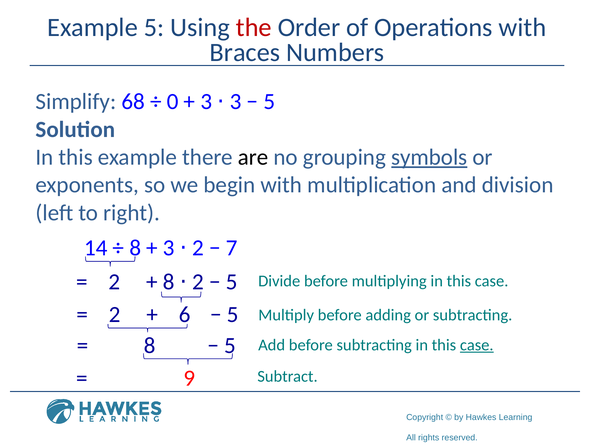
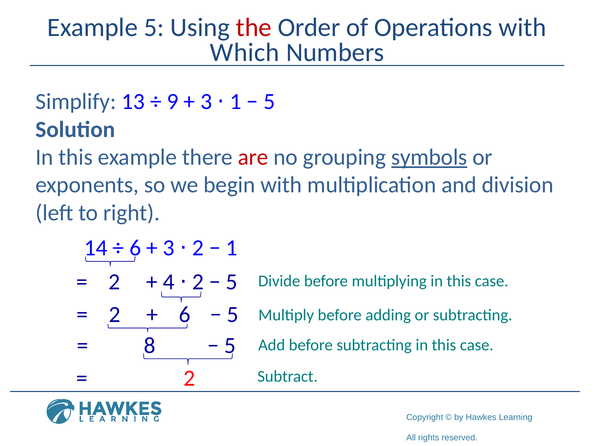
Braces: Braces -> Which (245, 52)
68: 68 -> 13 (133, 102)
0: 0 -> 9 (173, 102)
3 3: 3 -> 1 (236, 102)
are colour: black -> red (253, 157)
8: 8 -> 6 (135, 248)
7: 7 -> 1 (232, 248)
8: 8 -> 4 (169, 282)
case underline: present -> none (477, 345)
9: 9 -> 2 (189, 378)
